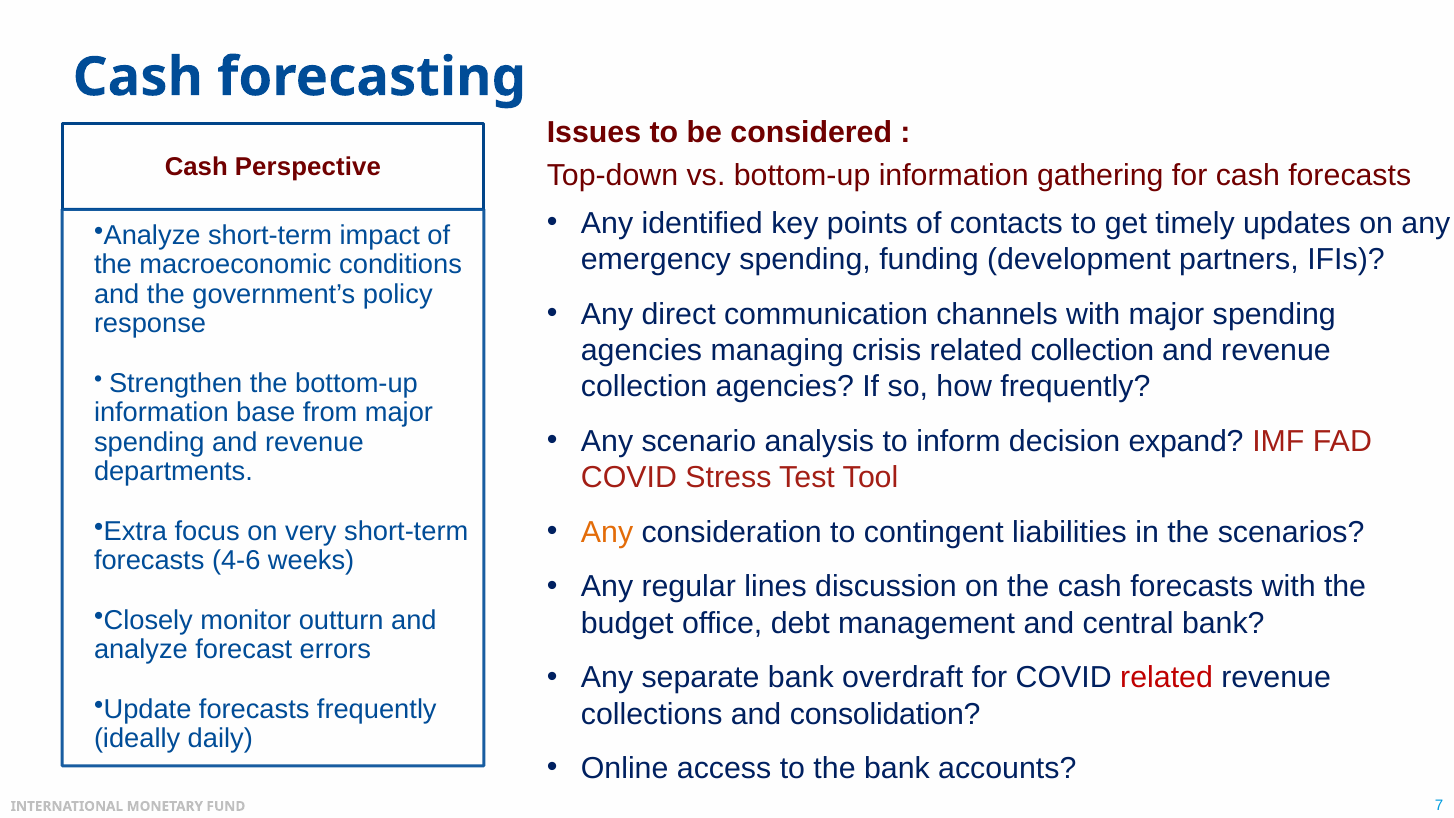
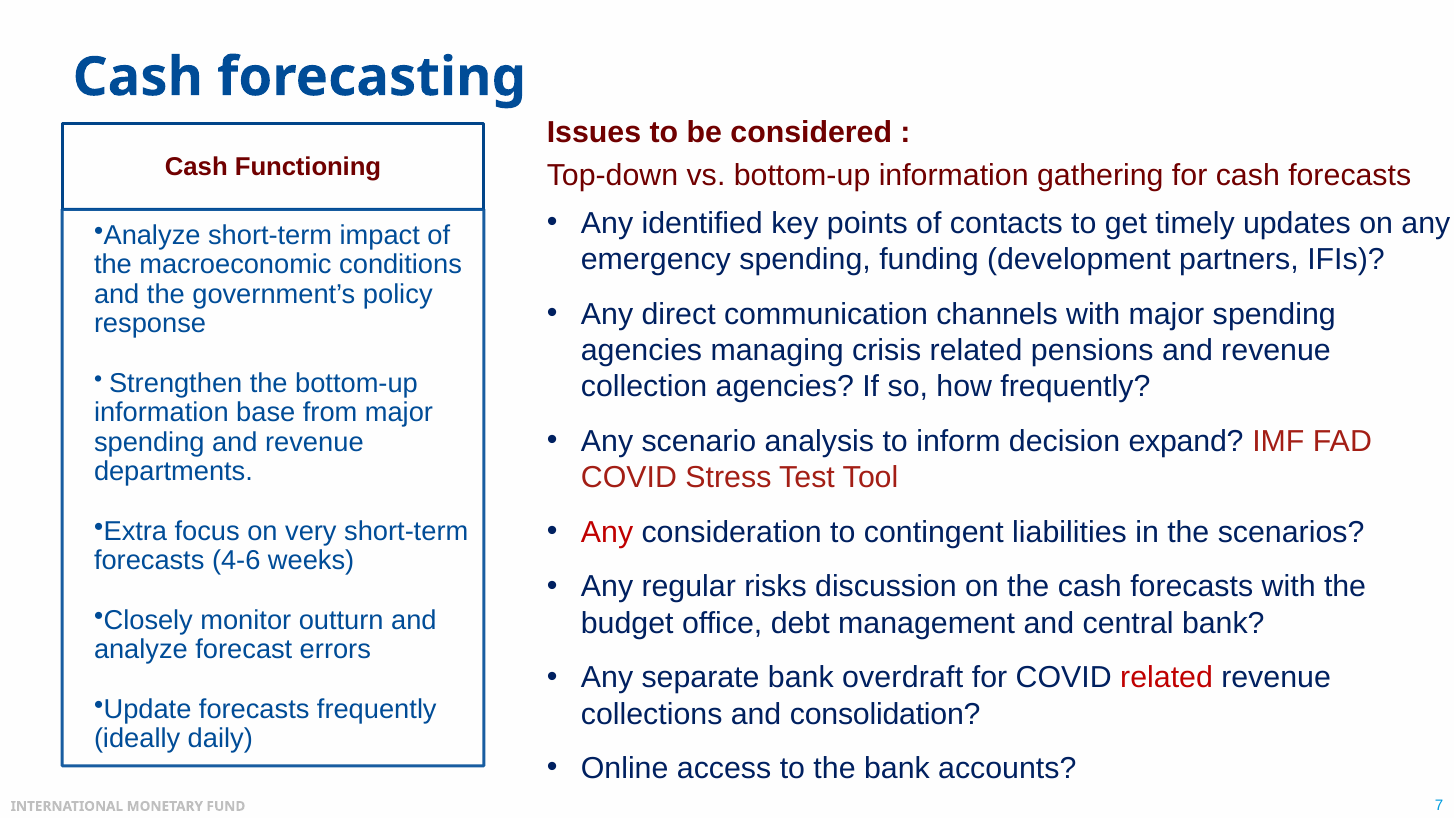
Perspective: Perspective -> Functioning (308, 167)
related collection: collection -> pensions (1092, 350)
Any colour: orange -> red (607, 532)
lines: lines -> risks (776, 587)
